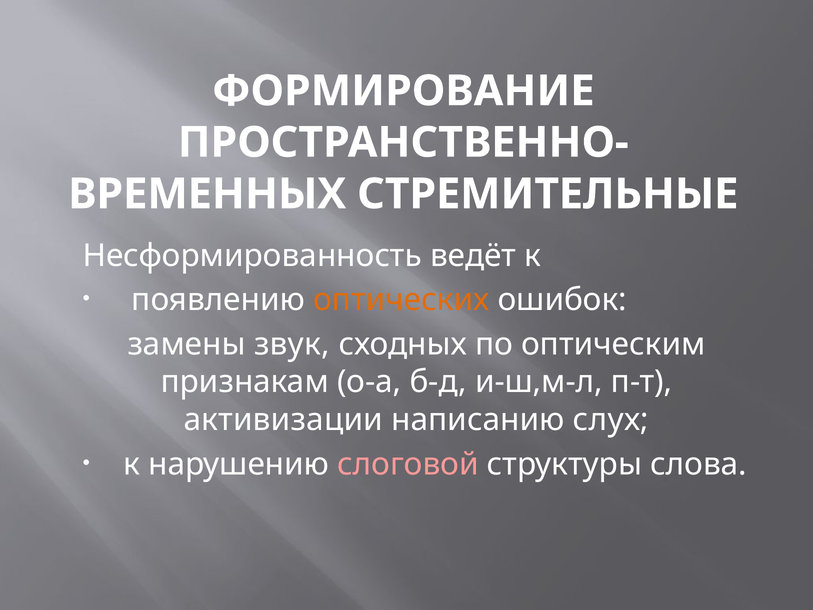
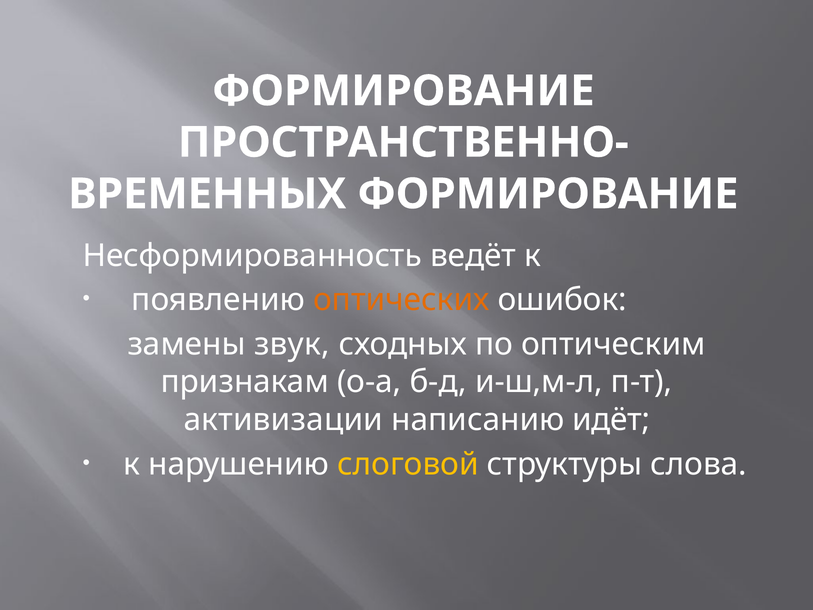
СТРЕМИТЕЛЬНЫЕ: СТРЕМИТЕЛЬНЫЕ -> ФОРМИРОВАНИЕ (548, 194)
слух: слух -> идёт (611, 420)
слоговой colour: pink -> yellow (408, 464)
